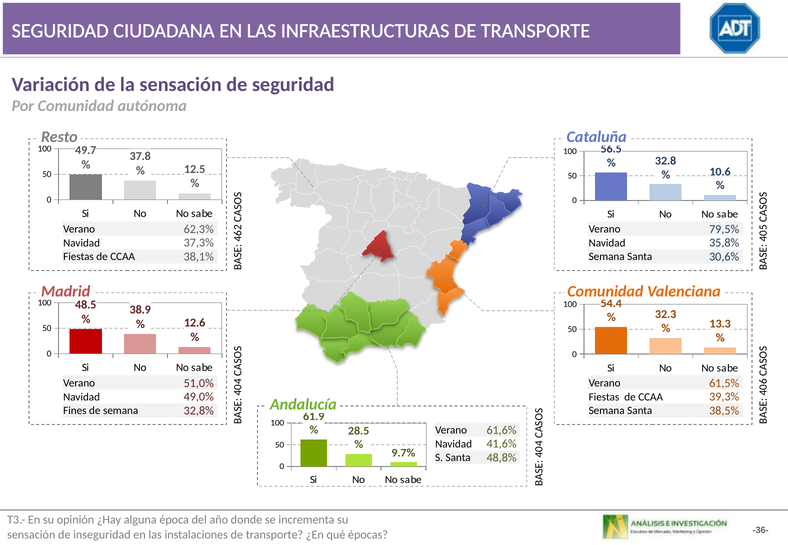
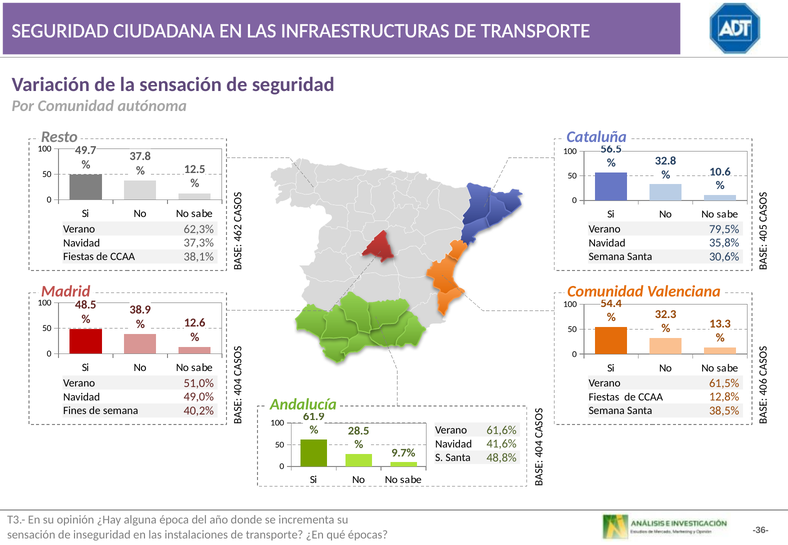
39,3%: 39,3% -> 12,8% (724, 397)
32,8%: 32,8% -> 40,2% (199, 411)
